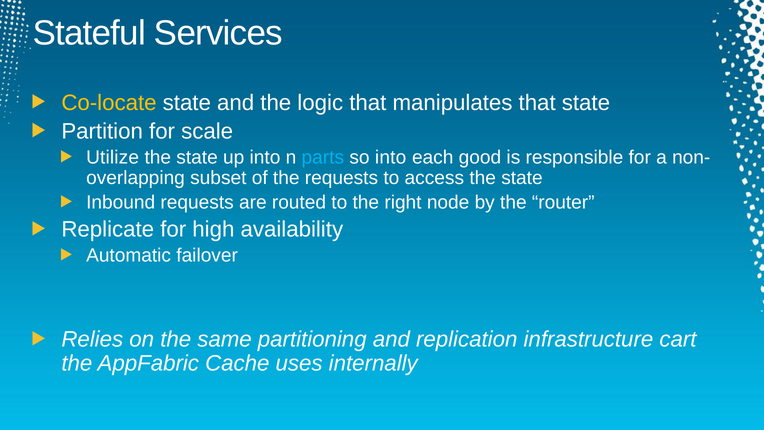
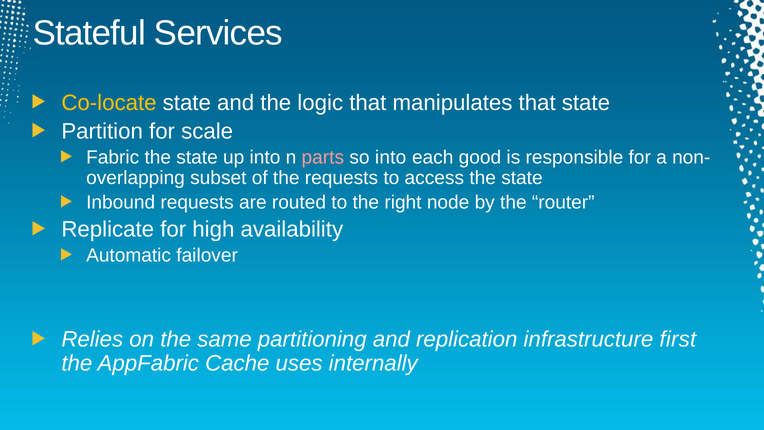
Utilize: Utilize -> Fabric (113, 157)
parts colour: light blue -> pink (323, 157)
cart: cart -> first (678, 339)
